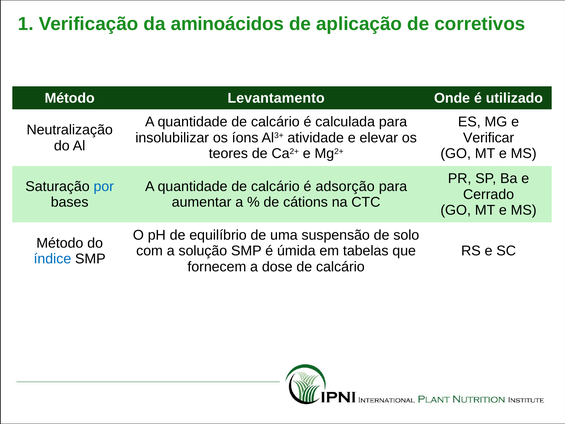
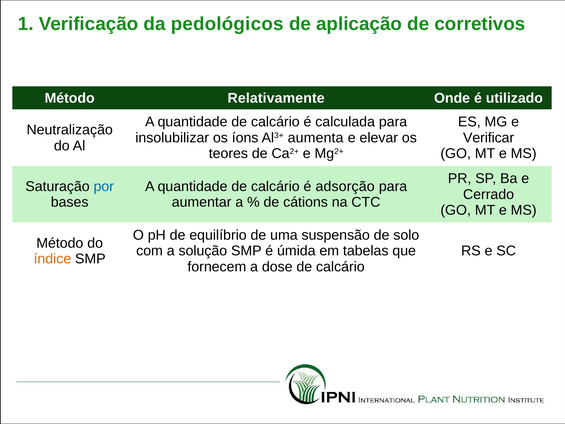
aminoácidos: aminoácidos -> pedológicos (227, 24)
Levantamento: Levantamento -> Relativamente (276, 98)
atividade: atividade -> aumenta (316, 138)
índice colour: blue -> orange (52, 259)
